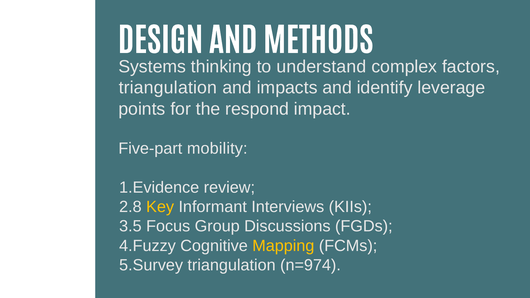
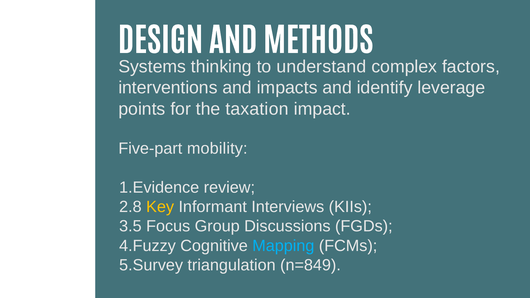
triangulation: triangulation -> interventions (168, 88)
respond: respond -> taxation (257, 109)
Mapping colour: yellow -> light blue (283, 246)
n=974: n=974 -> n=849 (311, 265)
